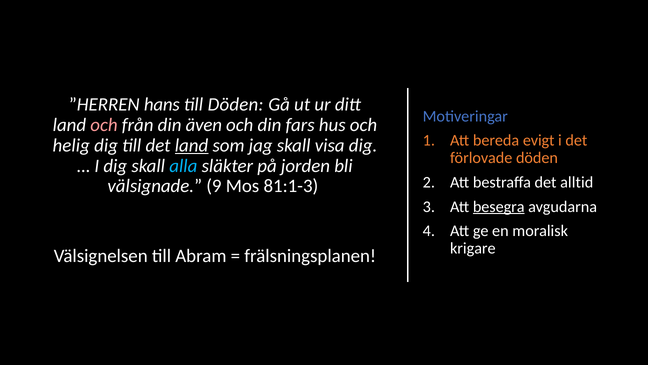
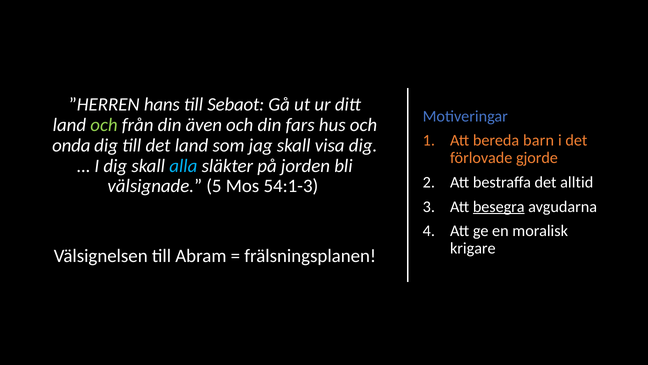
till Döden: Döden -> Sebaot (236, 104)
och colour: pink -> light green (104, 125)
evigt: evigt -> barn (539, 140)
helig: helig -> onda (71, 145)
land underline: present -> none (192, 145)
förlovade döden: döden -> gjorde (537, 158)
9: 9 -> 5 (214, 186)
81:1-3: 81:1-3 -> 54:1-3 (291, 186)
